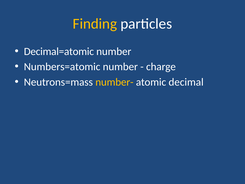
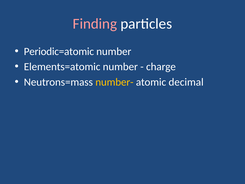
Finding colour: yellow -> pink (95, 24)
Decimal=atomic: Decimal=atomic -> Periodic=atomic (59, 51)
Numbers=atomic: Numbers=atomic -> Elements=atomic (62, 67)
